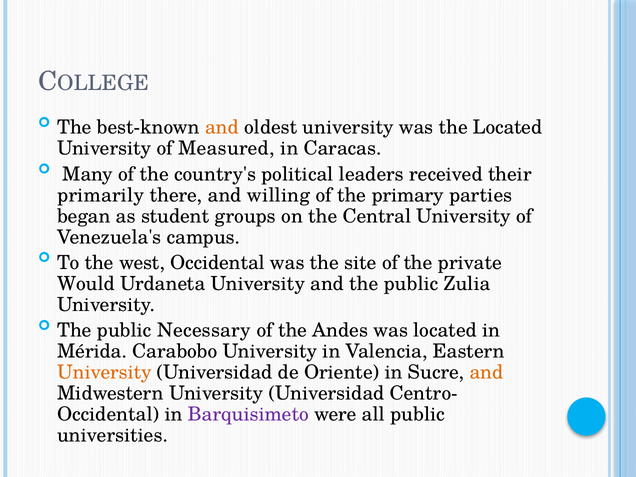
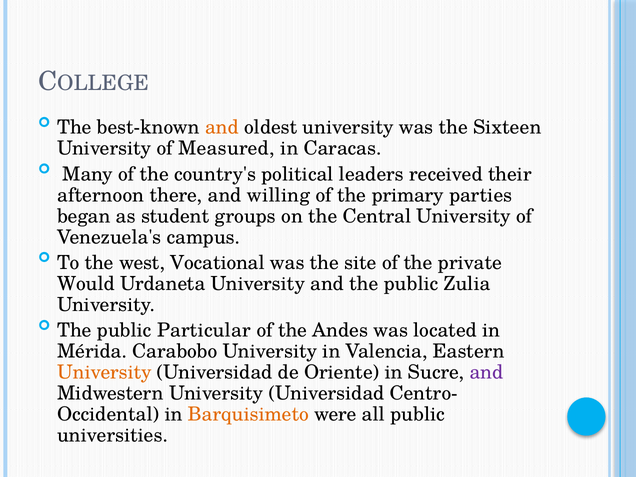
the Located: Located -> Sixteen (507, 127)
primarily: primarily -> afternoon (101, 195)
west Occidental: Occidental -> Vocational (218, 263)
Necessary: Necessary -> Particular (204, 331)
and colour: orange -> purple (487, 373)
Barquisimeto colour: purple -> orange (248, 414)
